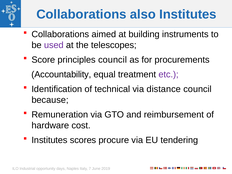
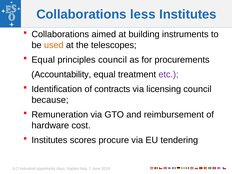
also: also -> less (143, 14)
used colour: purple -> orange (54, 45)
Score: Score -> Equal (43, 60)
technical: technical -> contracts (112, 89)
distance: distance -> licensing (164, 89)
